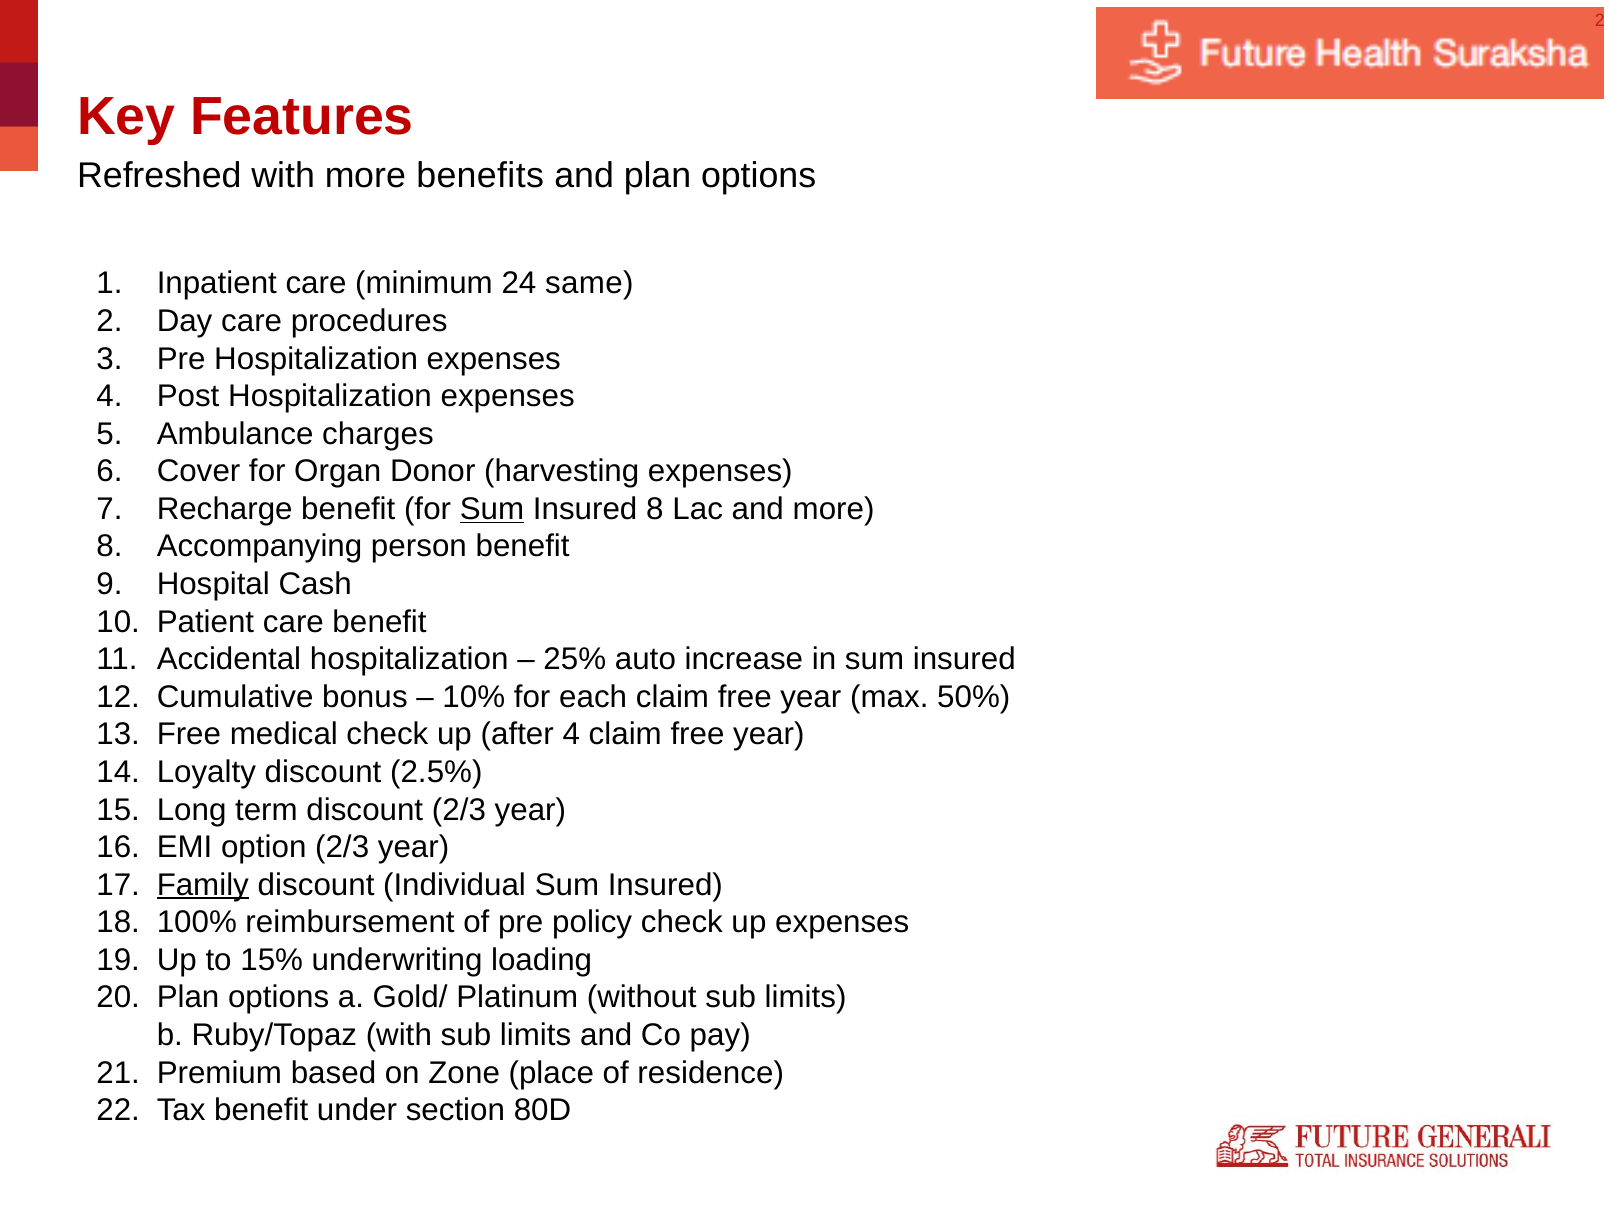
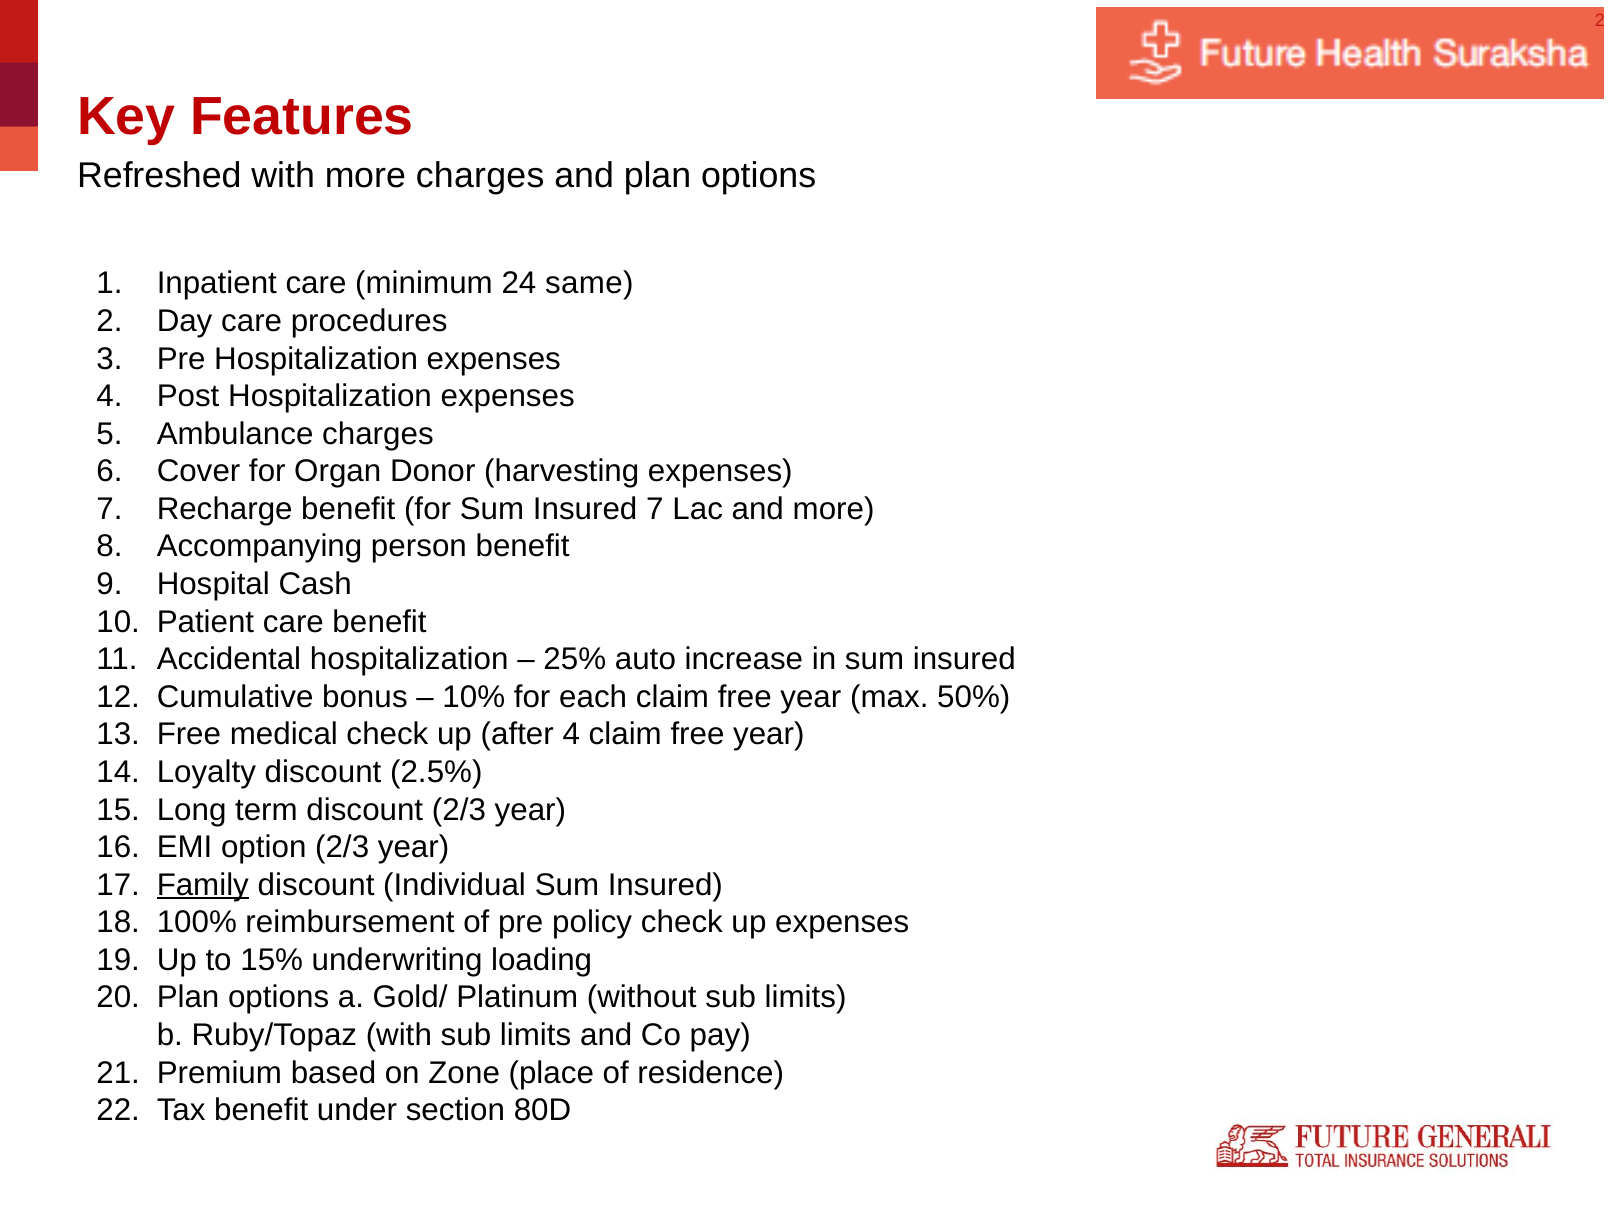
more benefits: benefits -> charges (480, 176)
Sum underline: present -> none (492, 509)
Insured 8: 8 -> 7 (655, 509)
